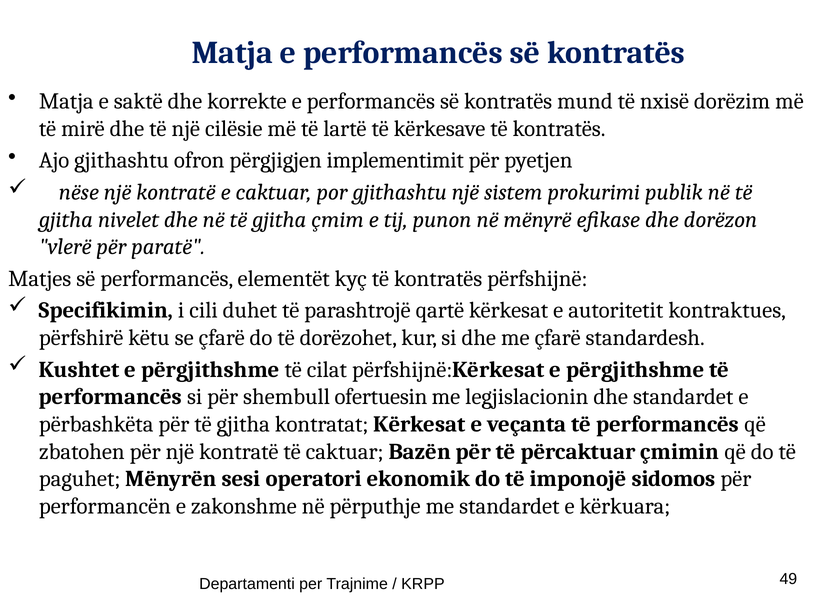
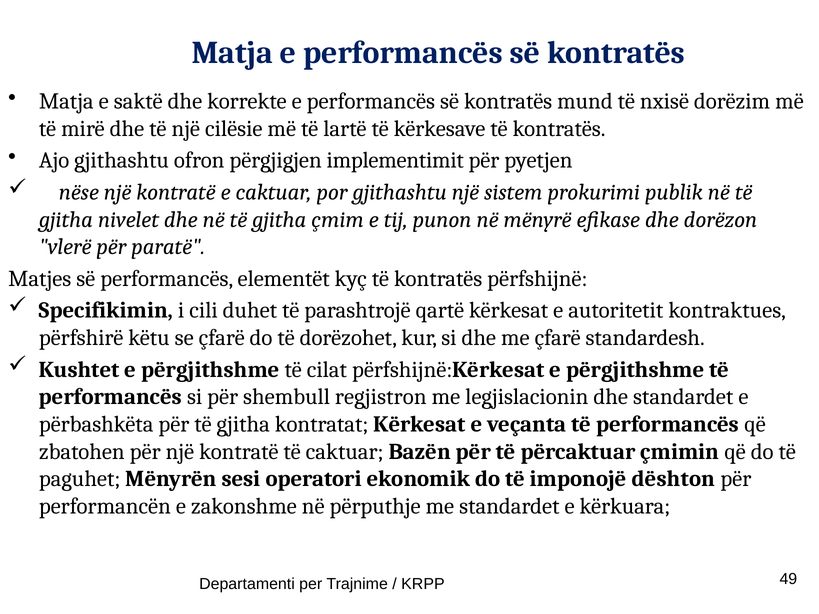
ofertuesin: ofertuesin -> regjistron (381, 397)
sidomos: sidomos -> dështon (673, 479)
